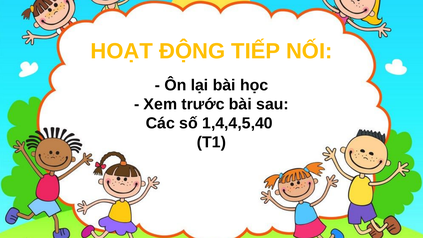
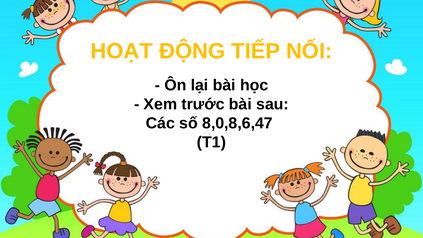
1,4,4,5,40: 1,4,4,5,40 -> 8,0,8,6,47 (237, 123)
